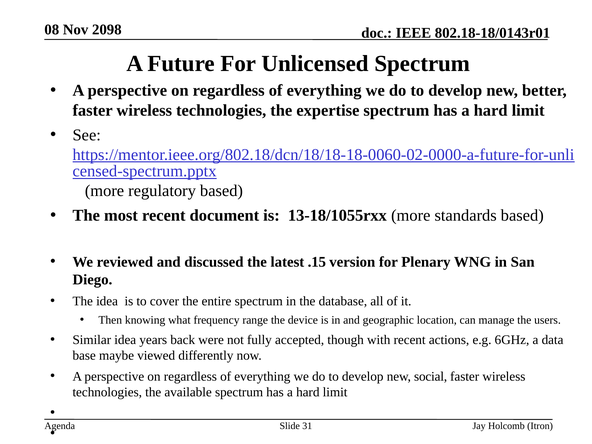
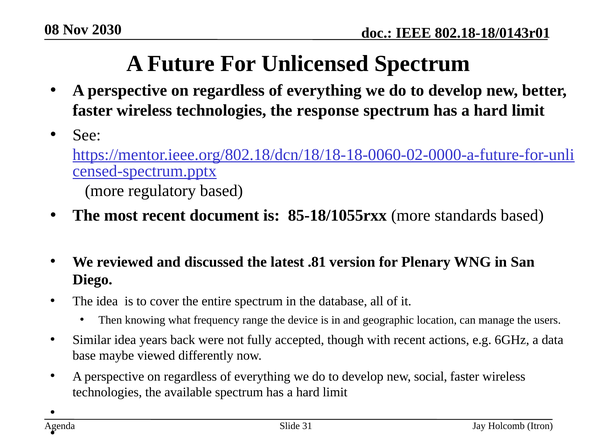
2098: 2098 -> 2030 (107, 30)
expertise: expertise -> response (328, 110)
13-18/1055rxx: 13-18/1055rxx -> 85-18/1055rxx (337, 216)
.15: .15 -> .81 (317, 262)
